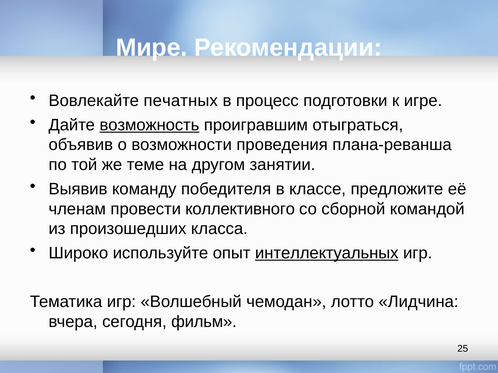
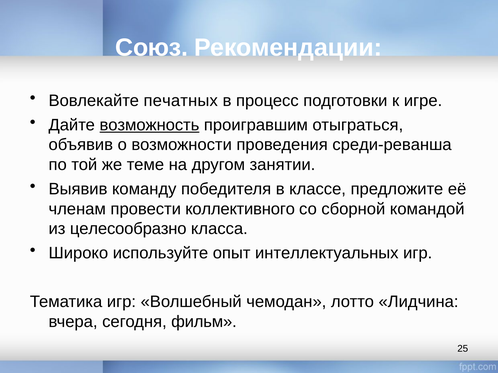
Мире: Мире -> Союз (152, 48)
плана-реванша: плана-реванша -> среди-реванша (392, 145)
произошедших: произошедших -> целесообразно (128, 229)
интеллектуальных underline: present -> none (327, 253)
